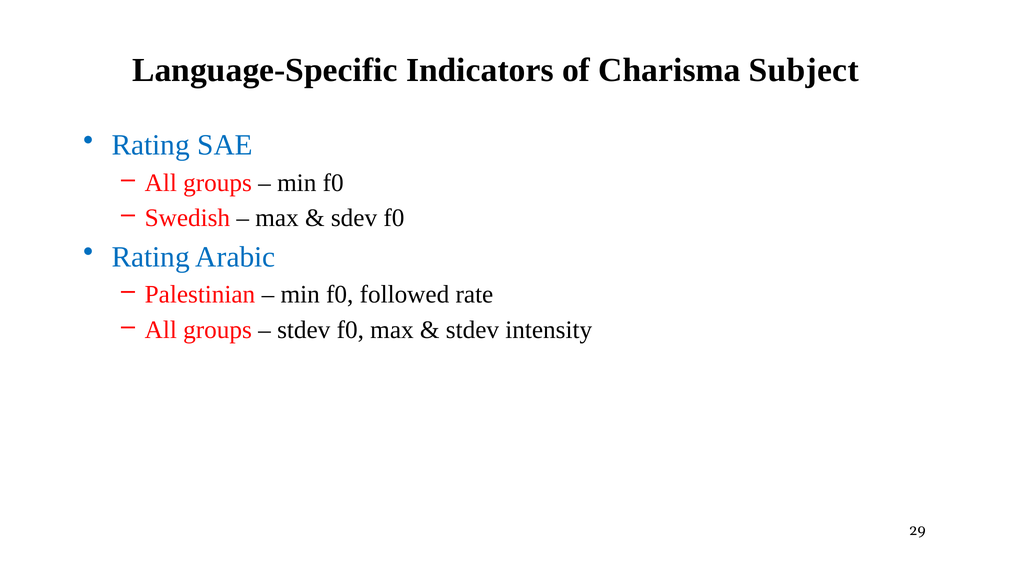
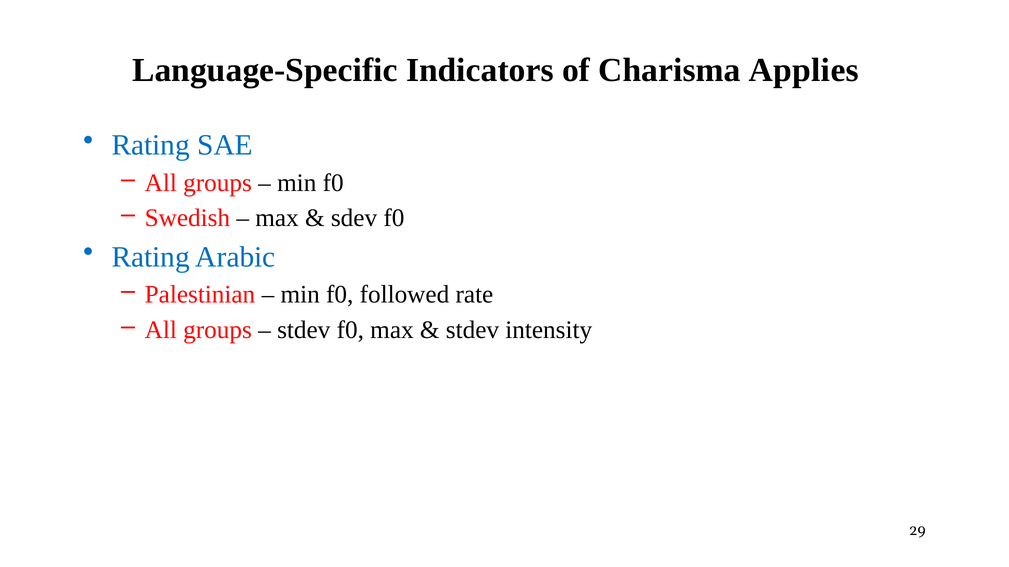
Subject: Subject -> Applies (804, 70)
